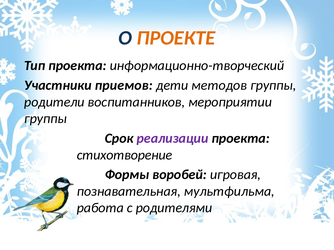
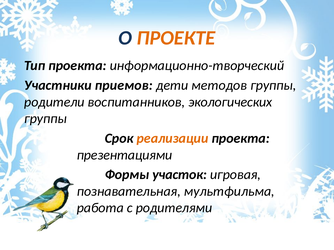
мероприятии: мероприятии -> экологических (230, 102)
реализации colour: purple -> orange (173, 139)
стихотворение: стихотворение -> презентациями (125, 155)
воробей: воробей -> участок (180, 175)
